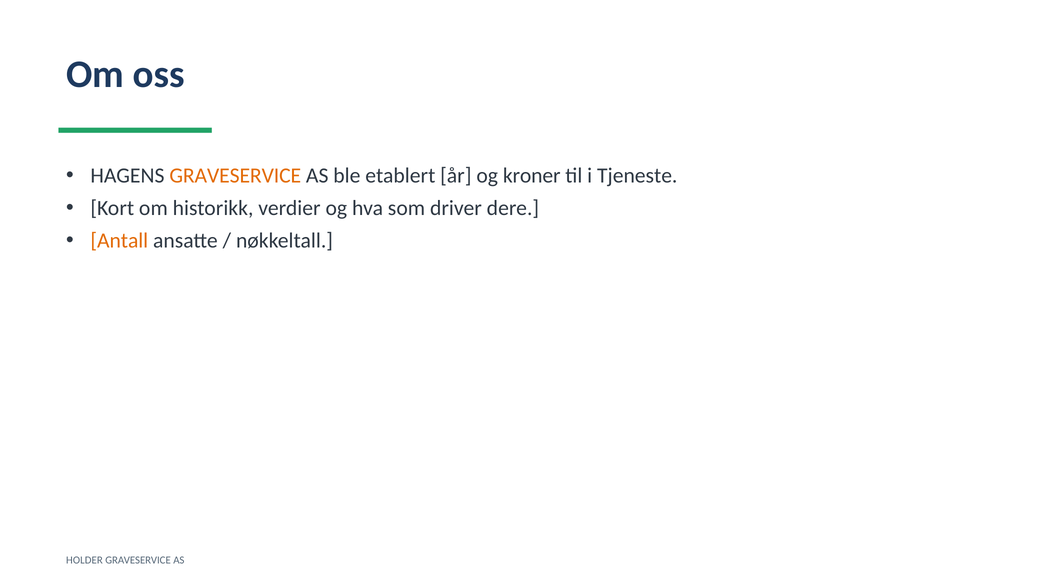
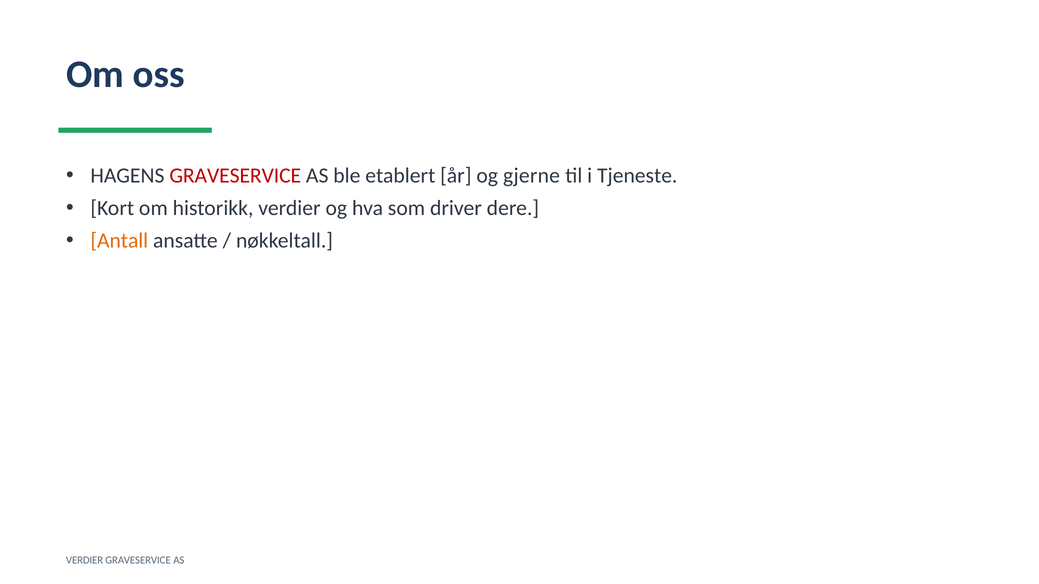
GRAVESERVICE colour: orange -> red (235, 176)
kroner: kroner -> gjerne (532, 176)
HOLDER: HOLDER -> VERDIER (85, 561)
